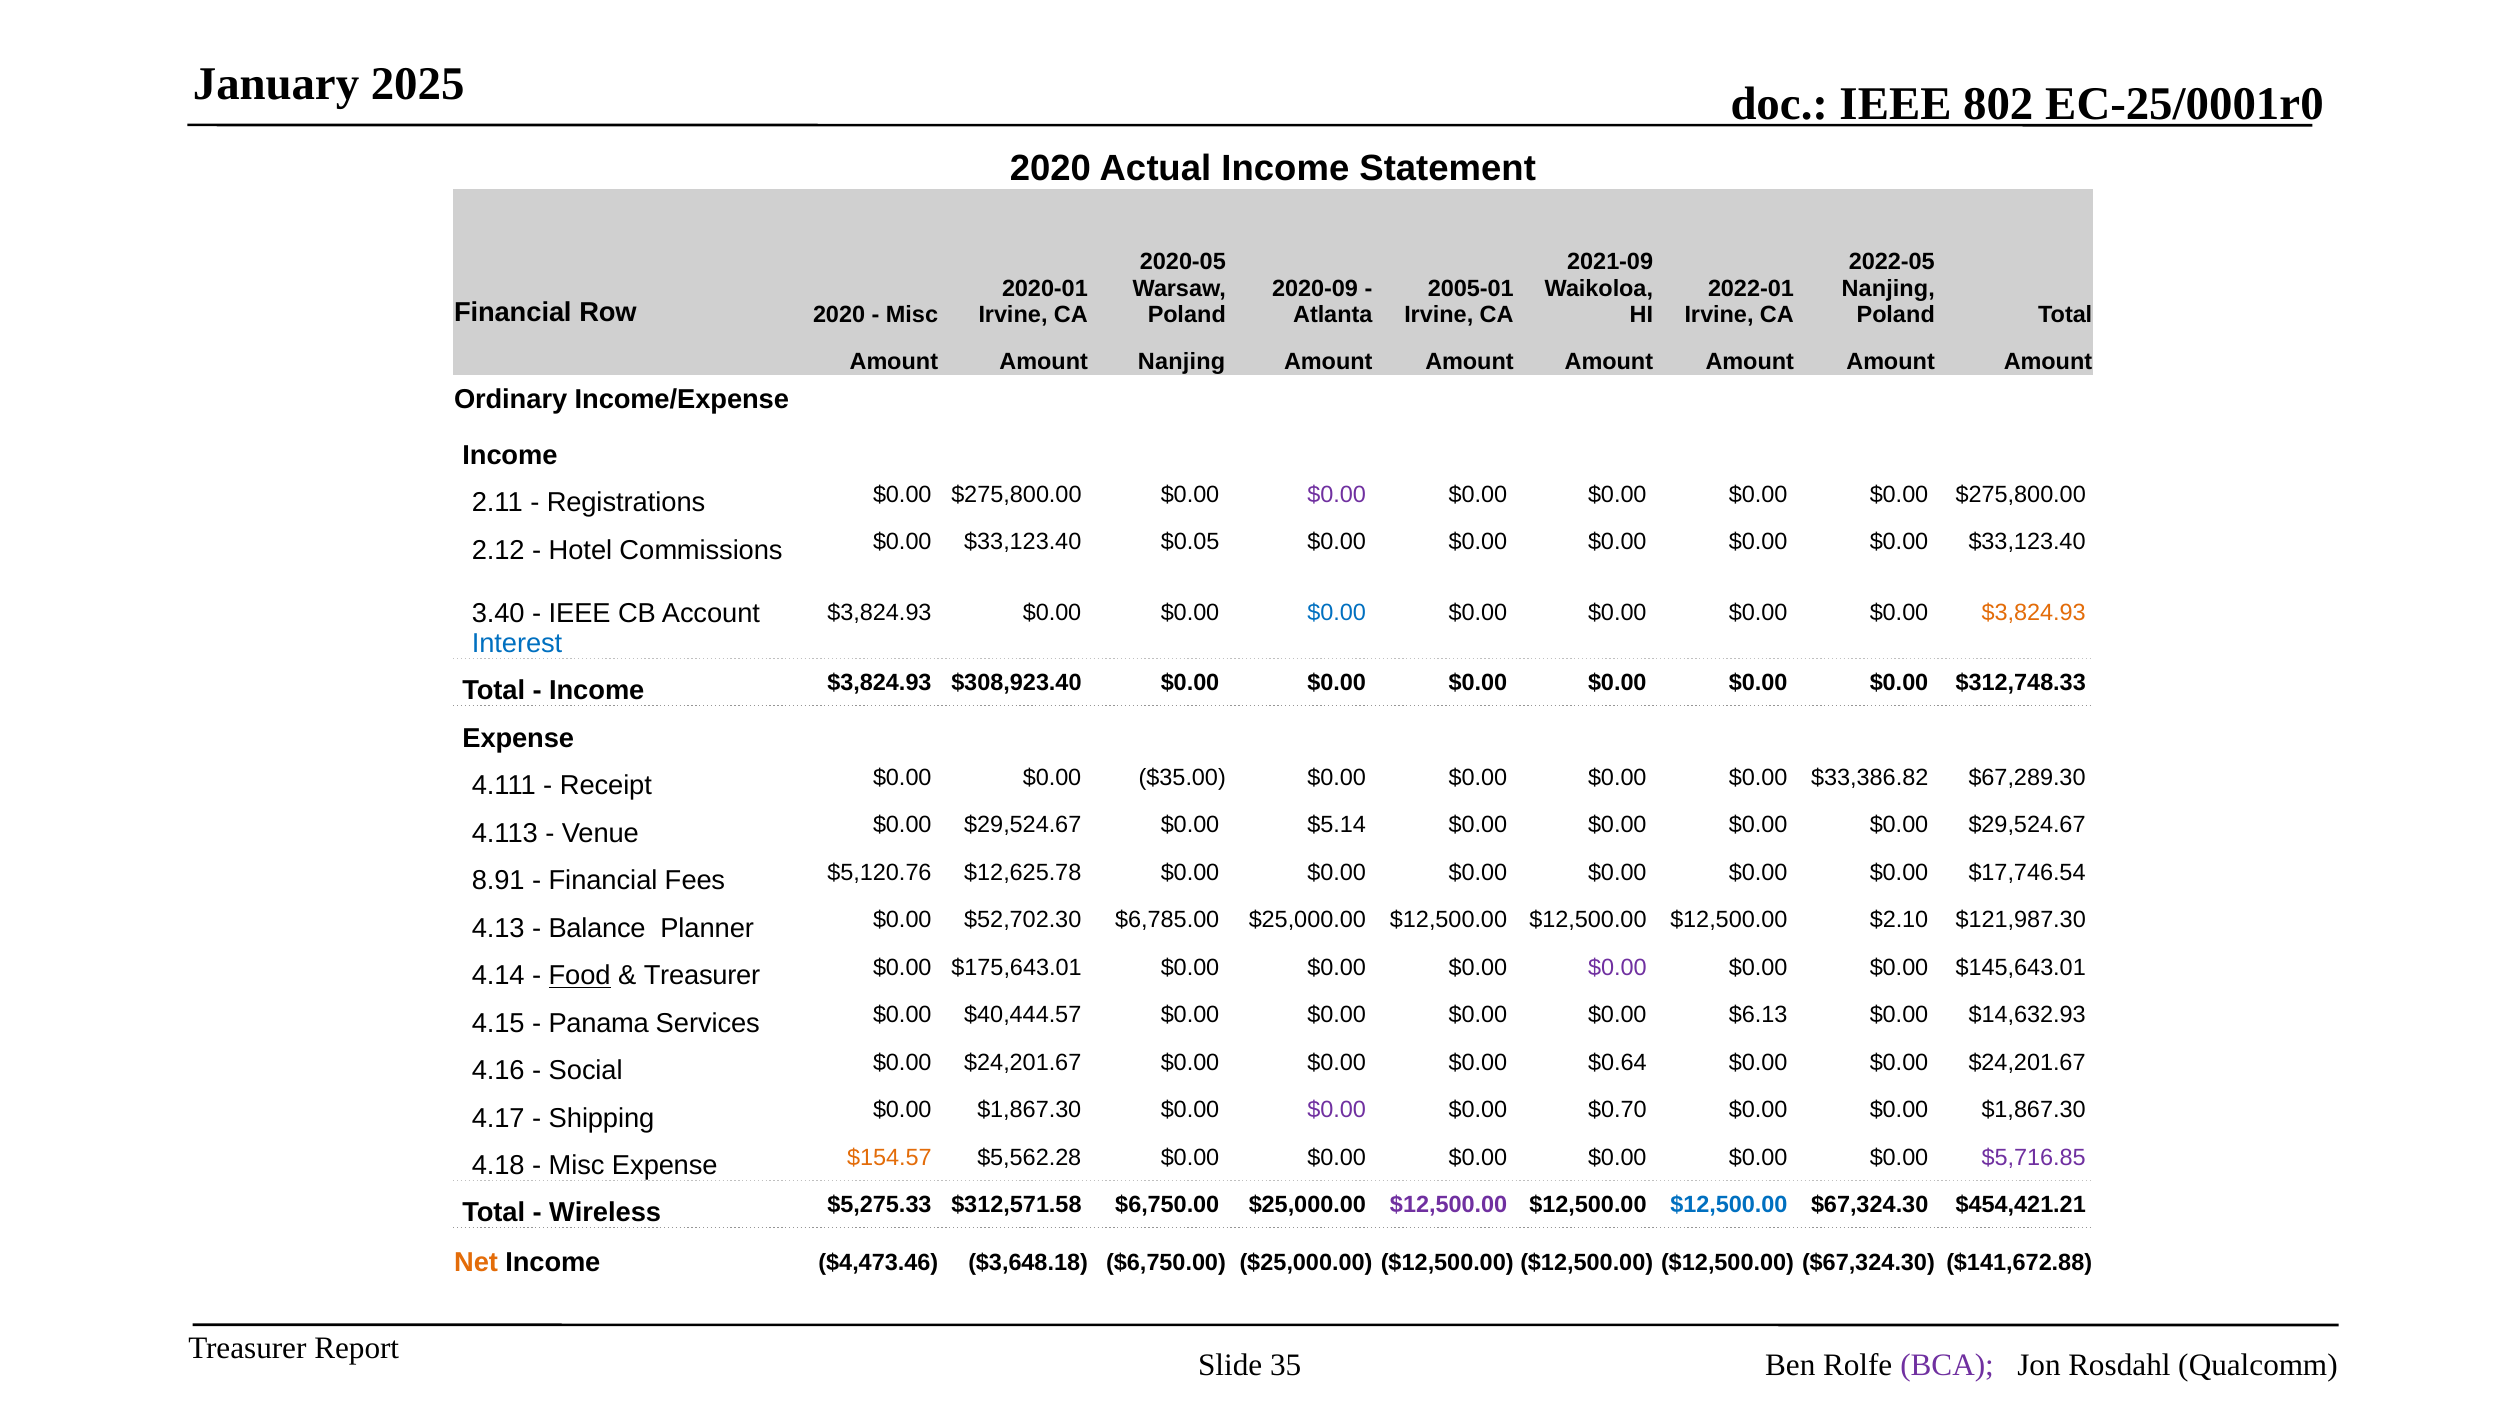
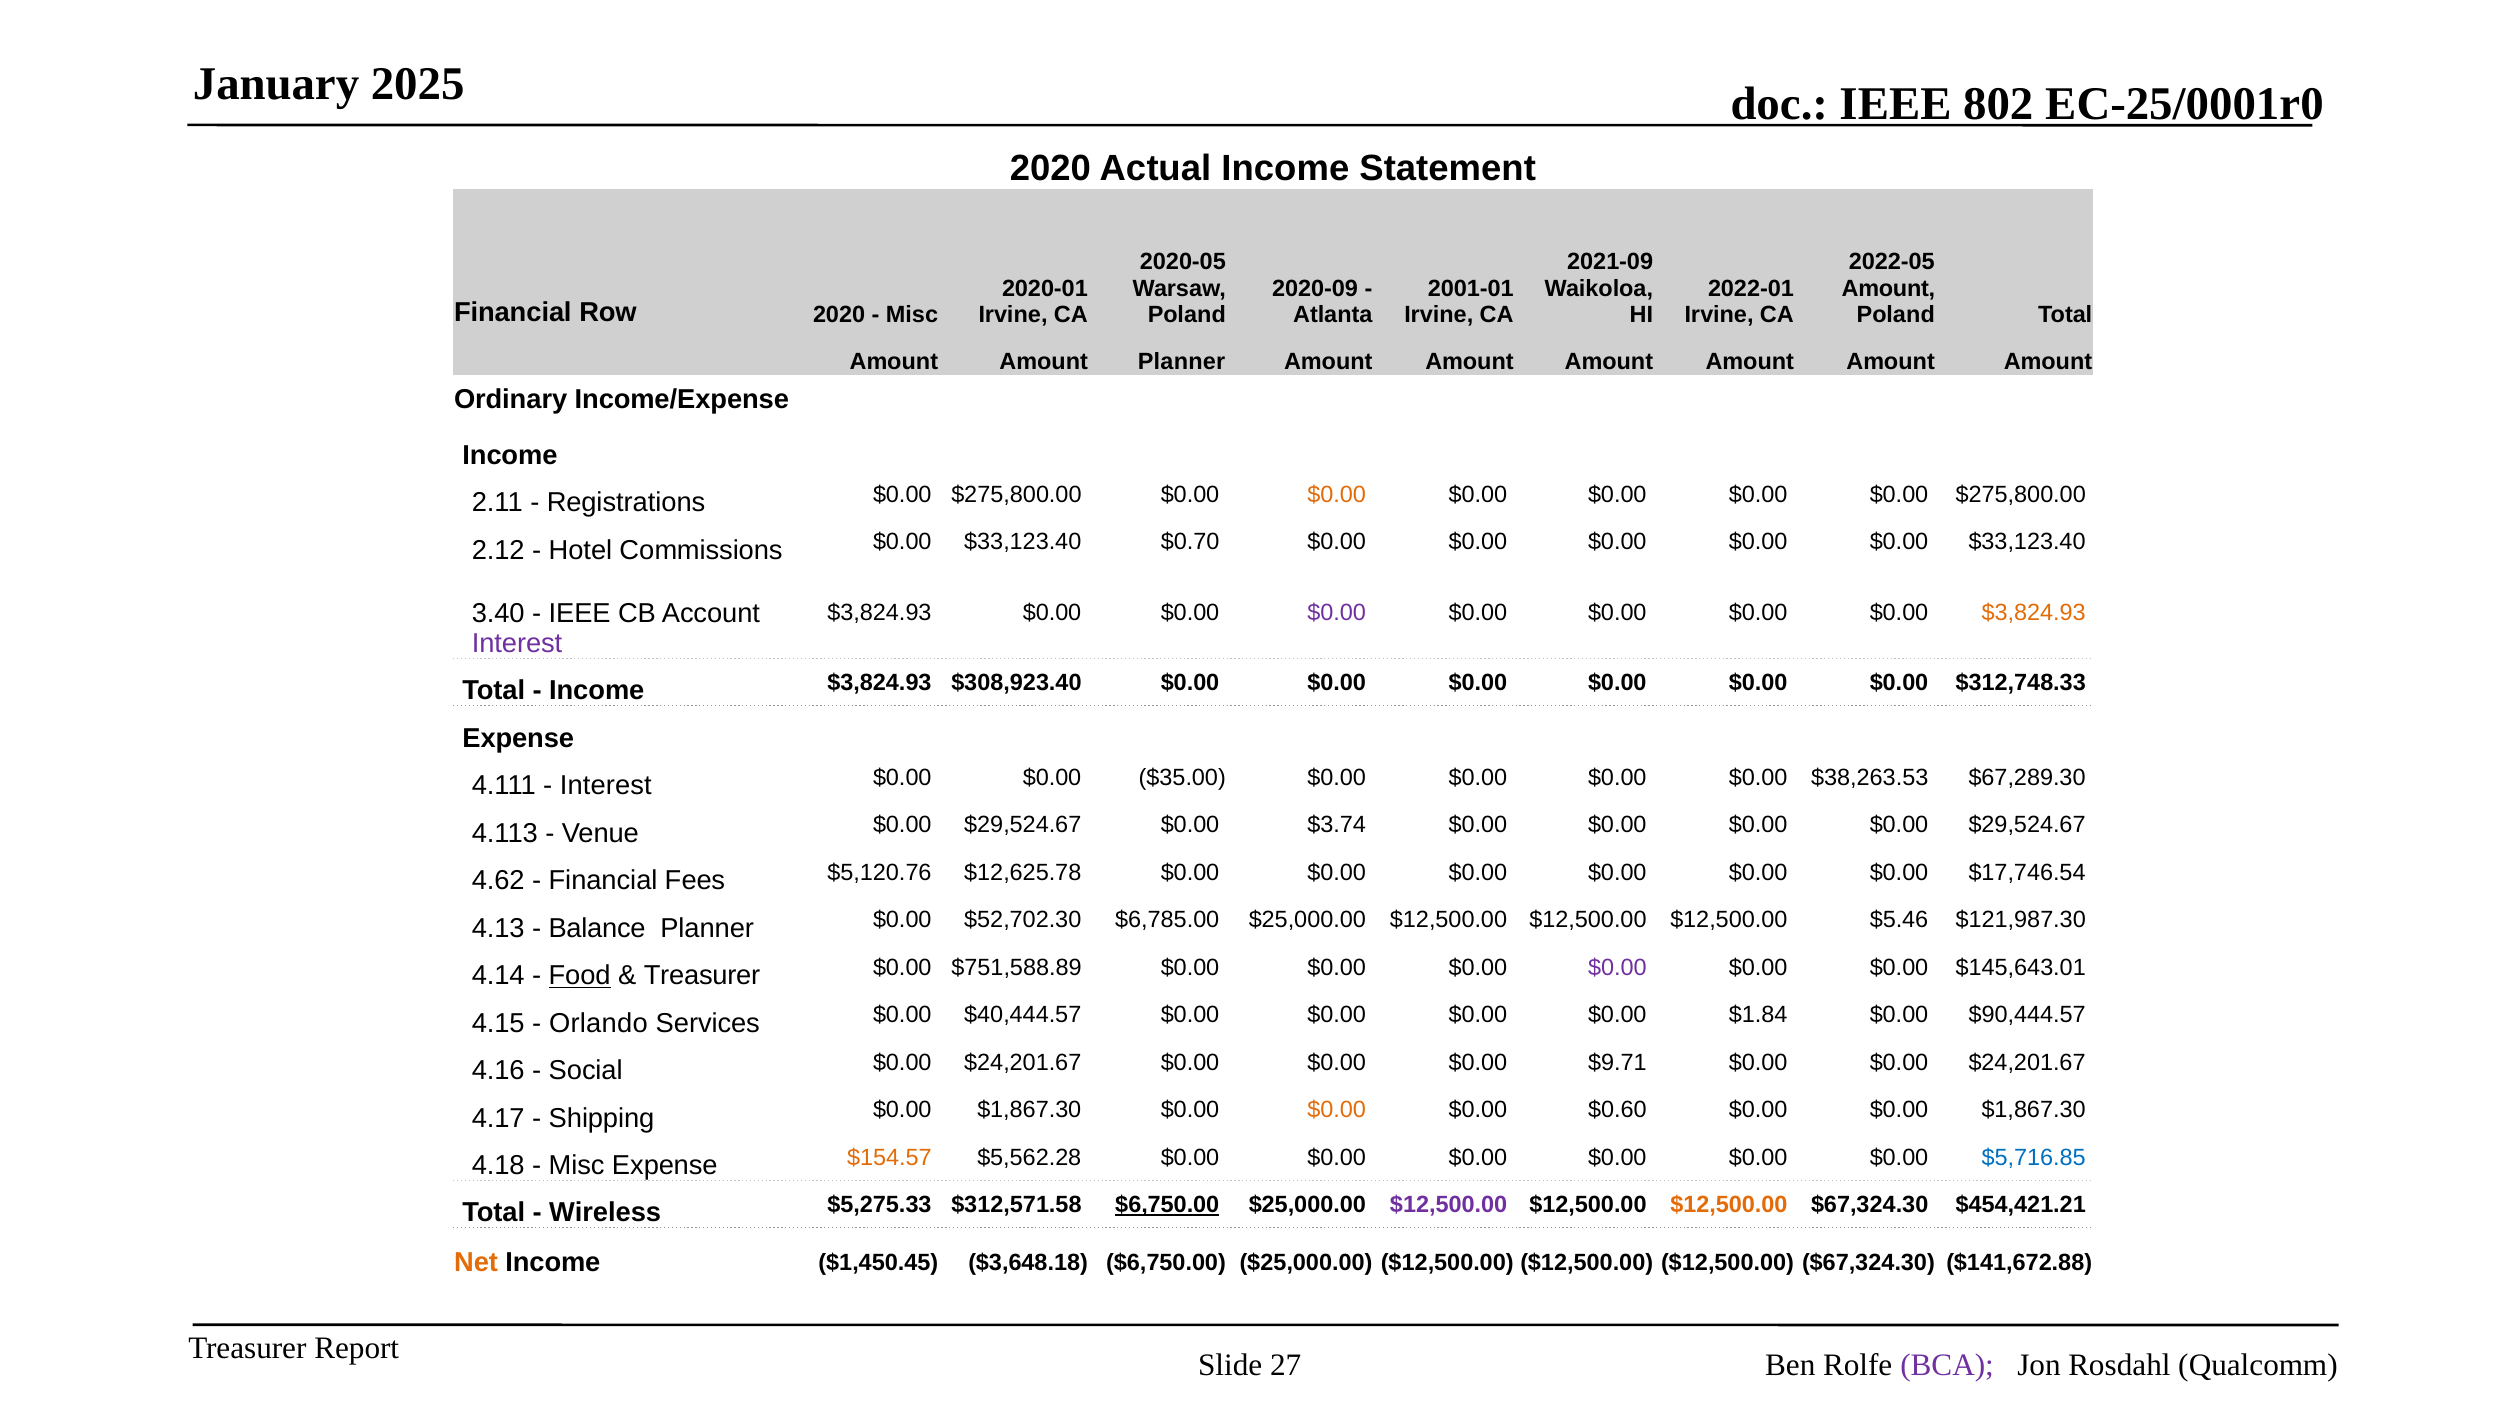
2005-01: 2005-01 -> 2001-01 (1471, 289)
Nanjing: Nanjing -> Amount (1888, 289)
Amount Nanjing: Nanjing -> Planner (1182, 362)
$0.00 colour: purple -> orange (1337, 495)
$0.05: $0.05 -> $0.70 (1190, 542)
$0.00 colour: blue -> purple (1337, 612)
Interest colour: blue -> purple (517, 644)
Receipt: Receipt -> Interest (606, 786)
$33,386.82: $33,386.82 -> $38,263.53 (1870, 778)
$5.14: $5.14 -> $3.74 (1337, 825)
8.91: 8.91 -> 4.62 (498, 881)
$2.10: $2.10 -> $5.46 (1899, 920)
$175,643.01: $175,643.01 -> $751,588.89 (1017, 968)
Panama: Panama -> Orlando (598, 1023)
$6.13: $6.13 -> $1.84 (1758, 1015)
$14,632.93: $14,632.93 -> $90,444.57 (2027, 1015)
$0.64: $0.64 -> $9.71 (1617, 1063)
$0.00 colour: purple -> orange (1337, 1110)
$0.70: $0.70 -> $0.60 (1617, 1110)
$5,716.85 colour: purple -> blue (2034, 1157)
$6,750.00 underline: none -> present (1167, 1205)
$12,500.00 colour: blue -> orange (1729, 1205)
$4,473.46: $4,473.46 -> $1,450.45 (878, 1263)
35: 35 -> 27 (1286, 1365)
